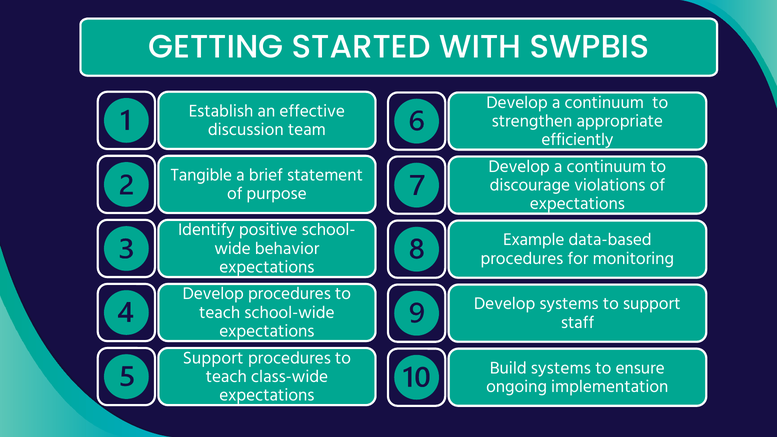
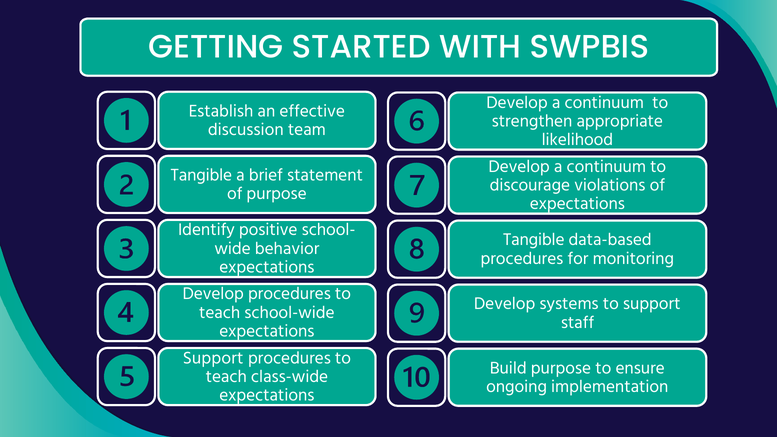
efficiently: efficiently -> likelihood (577, 140)
Example: Example -> Tangible (534, 240)
Build systems: systems -> purpose (561, 368)
